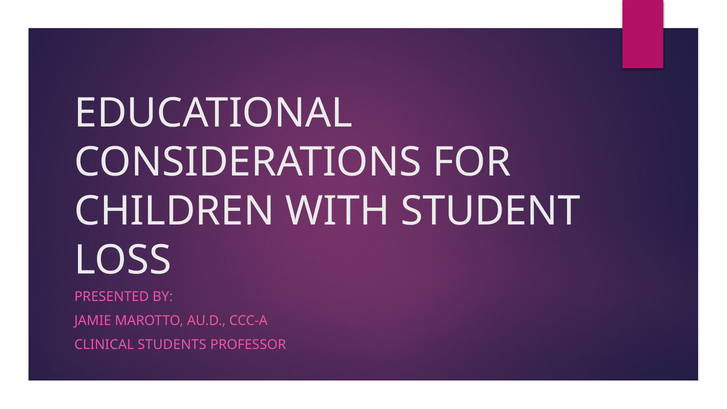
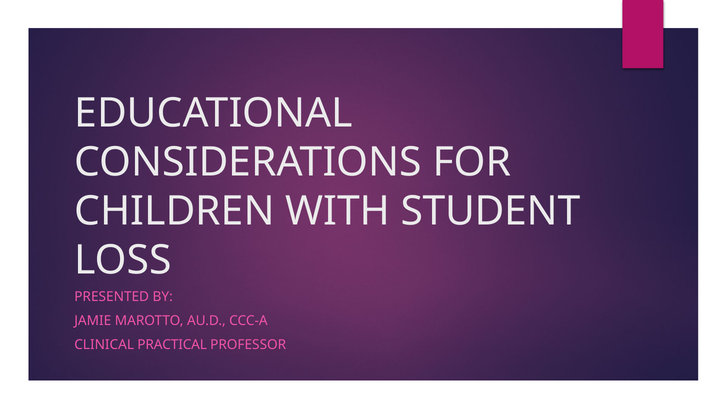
STUDENTS: STUDENTS -> PRACTICAL (172, 345)
